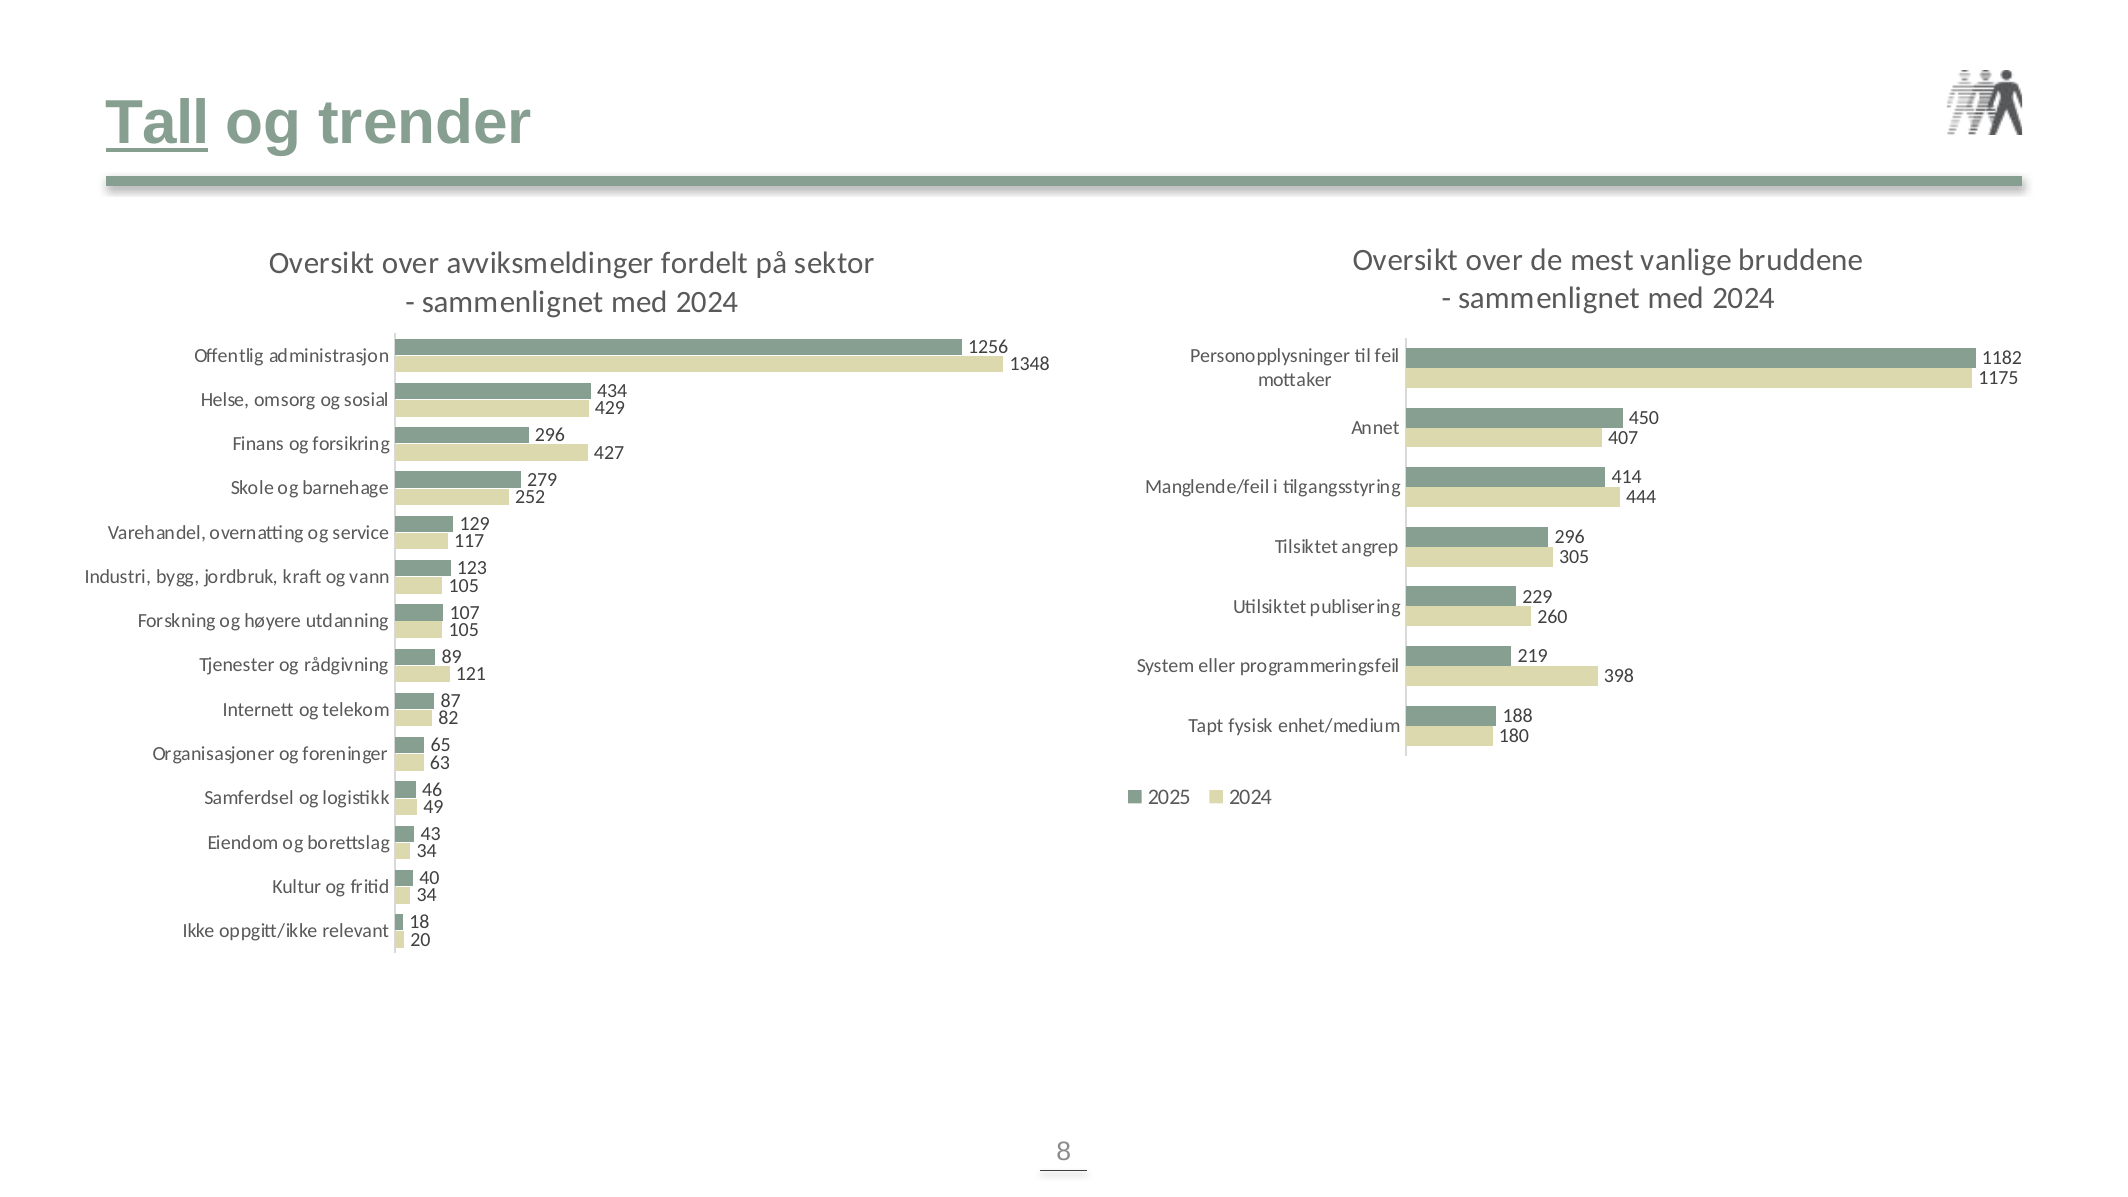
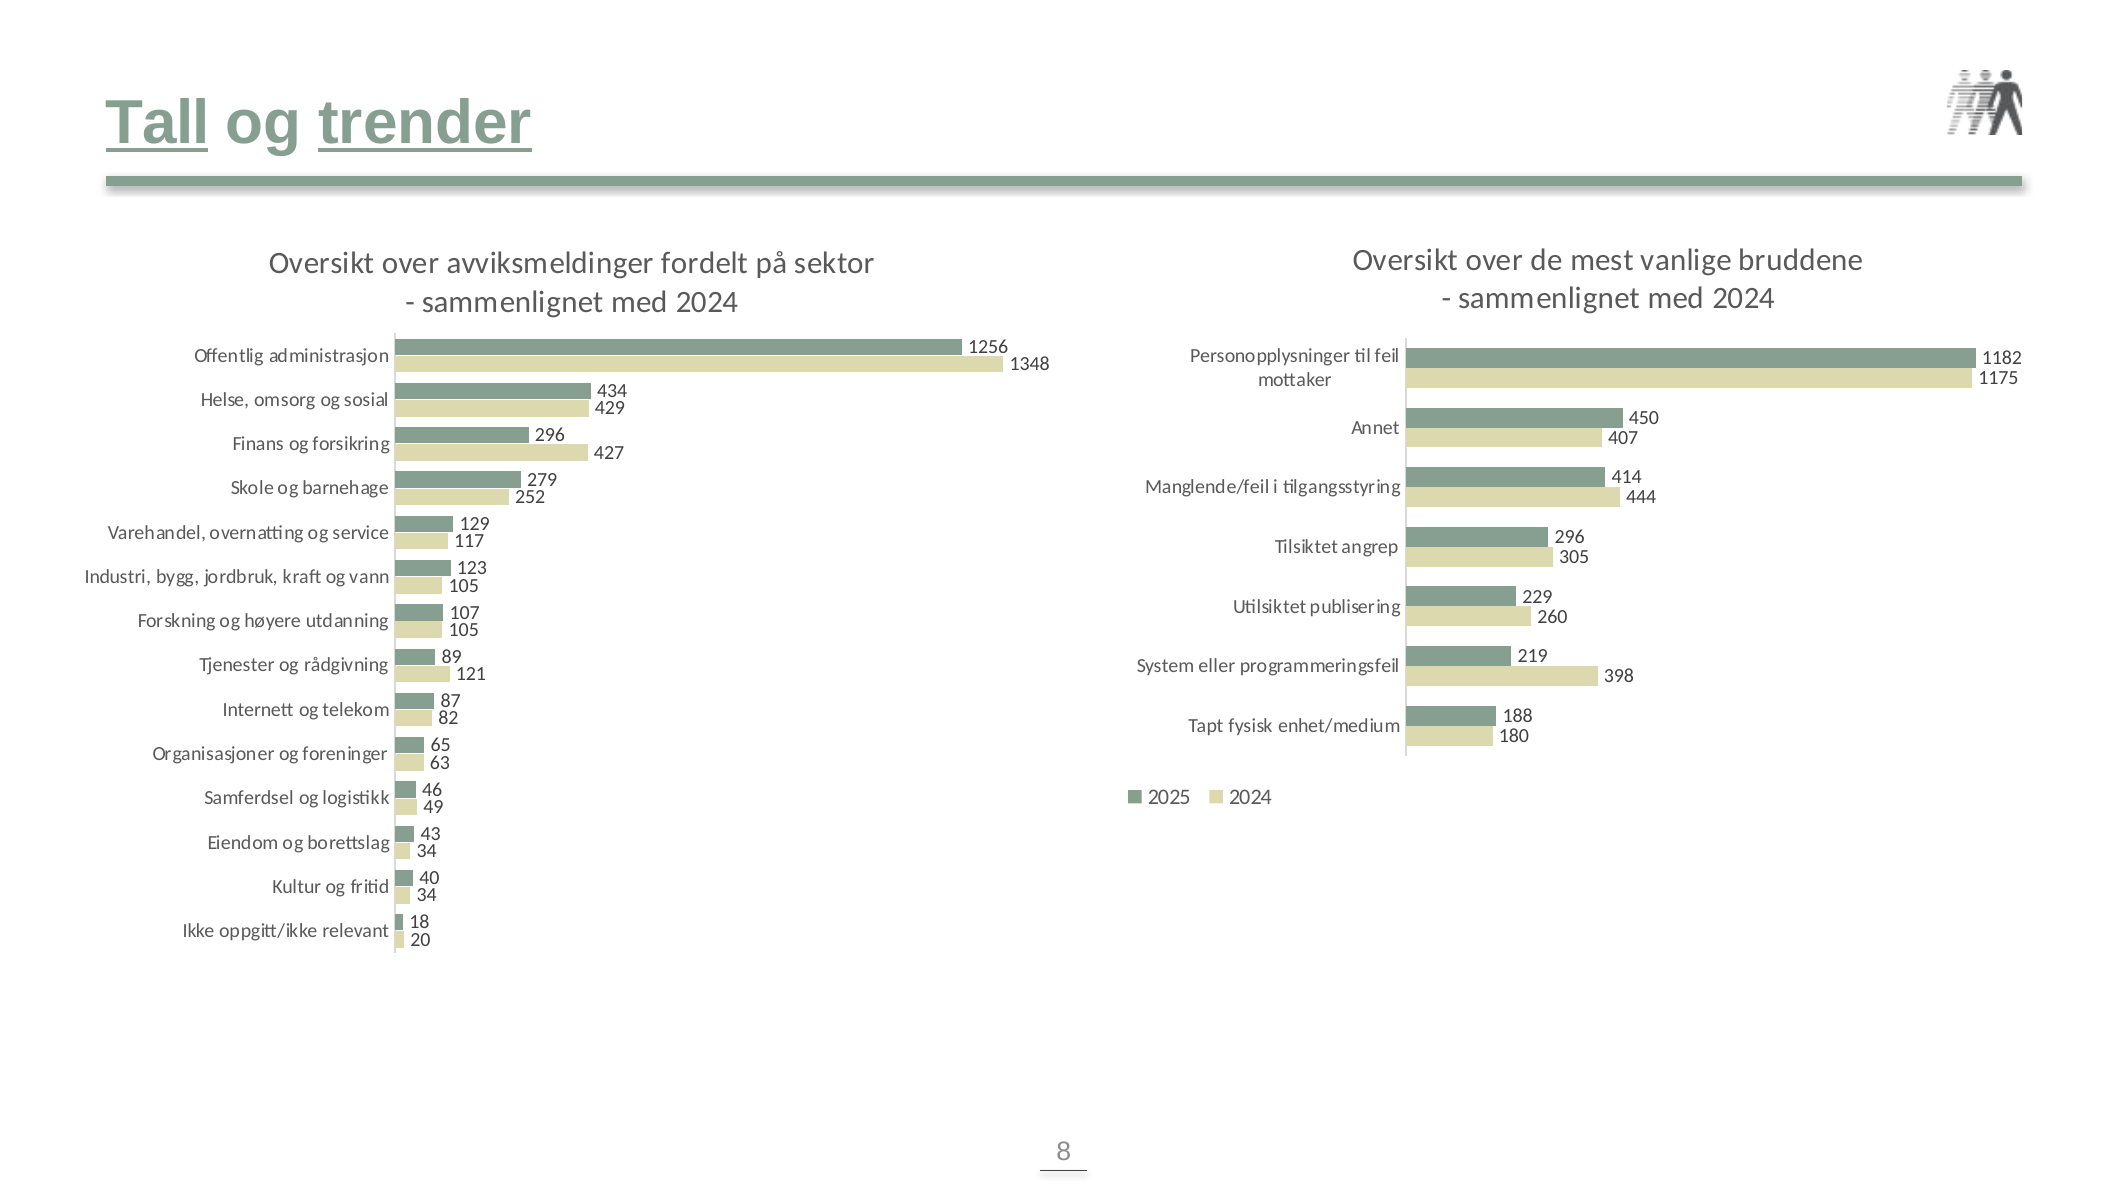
trender underline: none -> present (425, 123)
